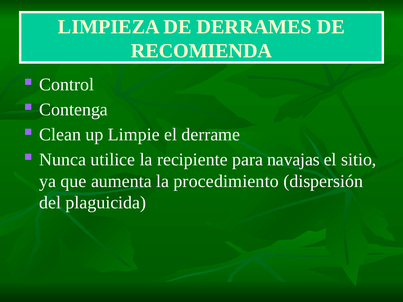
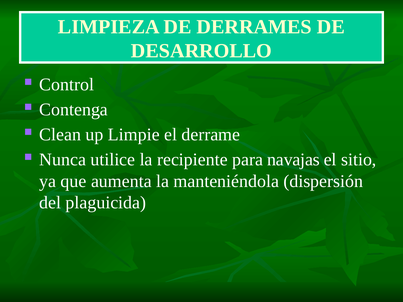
RECOMIENDA: RECOMIENDA -> DESARROLLO (201, 51)
procedimiento: procedimiento -> manteniéndola (226, 181)
